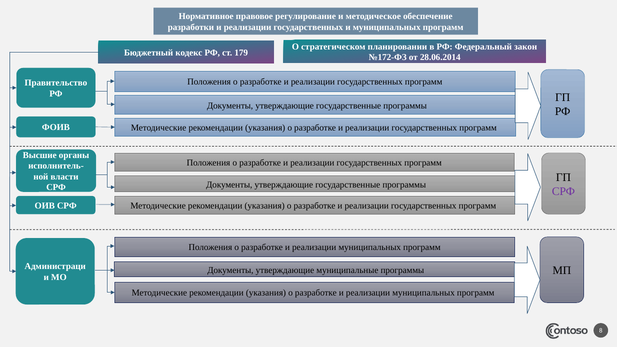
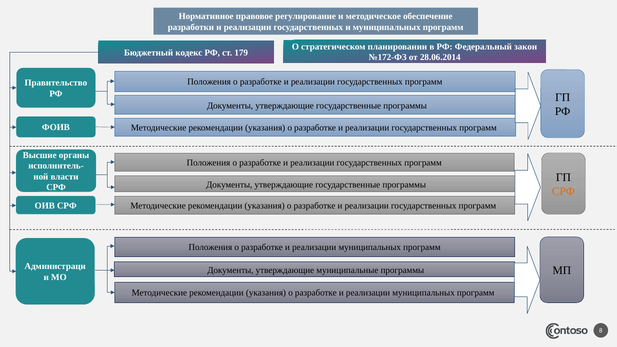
СРФ colour: purple -> orange (563, 191)
